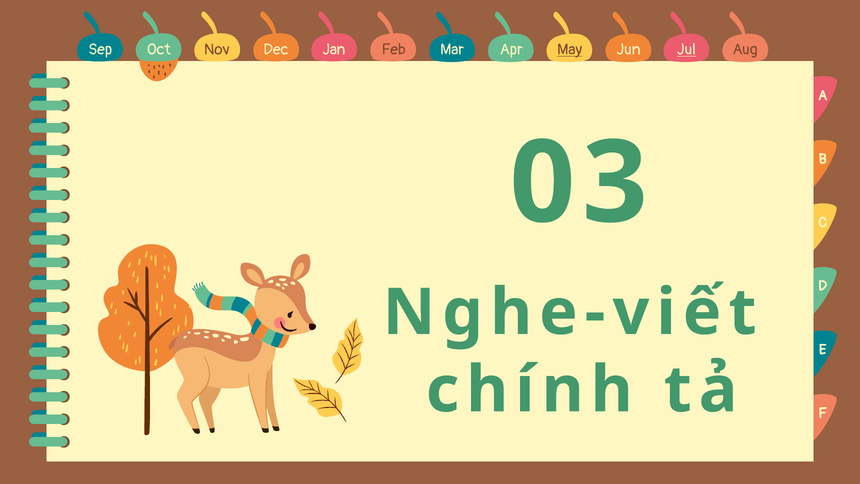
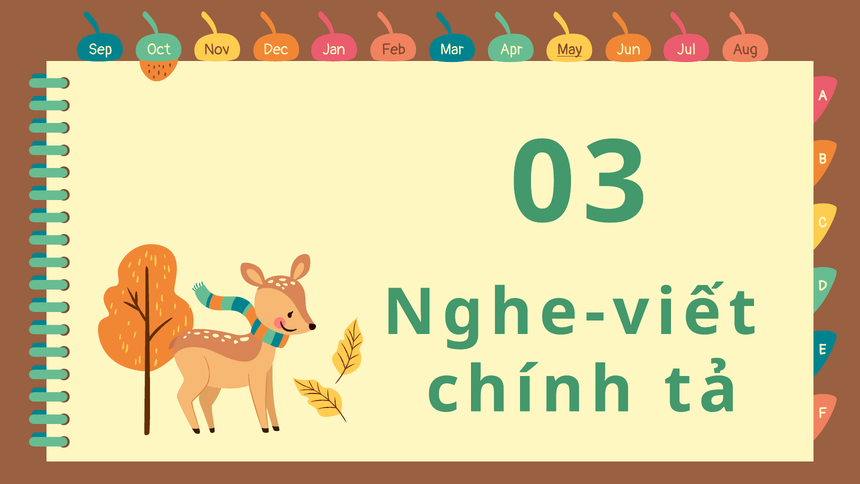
Jul underline: present -> none (686, 50)
